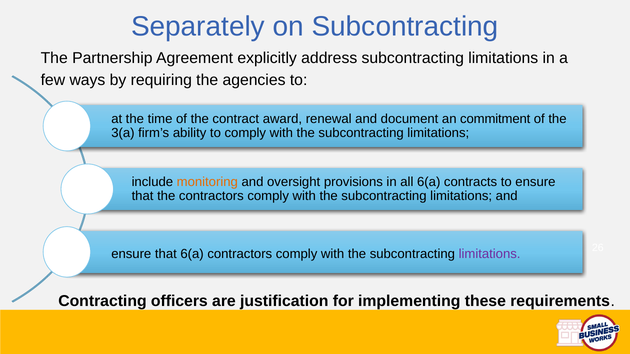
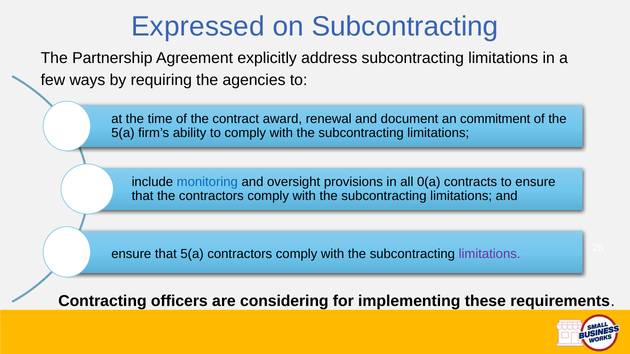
Separately: Separately -> Expressed (198, 26)
3(a: 3(a -> 5(a (123, 133)
monitoring colour: orange -> blue (207, 182)
all 6(a: 6(a -> 0(a (429, 182)
that 6(a: 6(a -> 5(a (192, 254)
justification: justification -> considering (284, 301)
